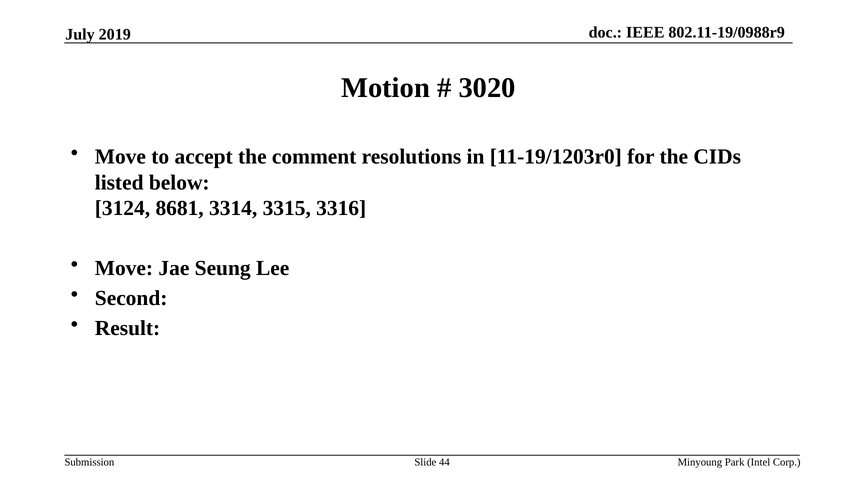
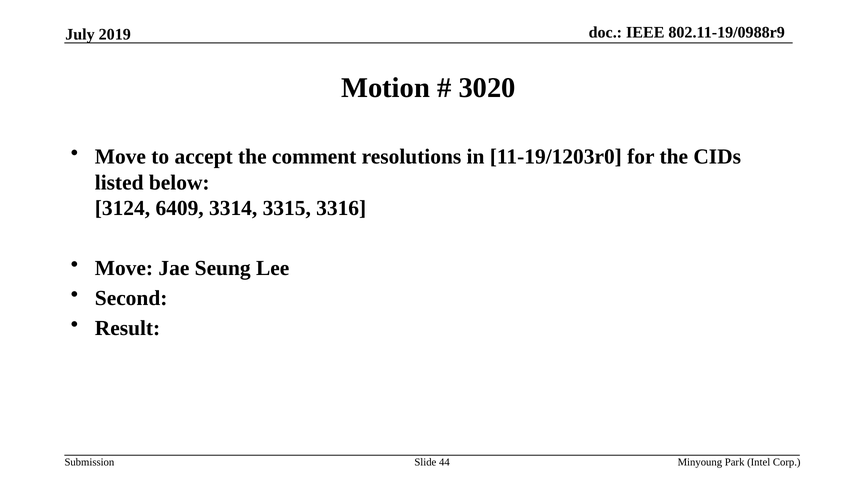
8681: 8681 -> 6409 (180, 208)
